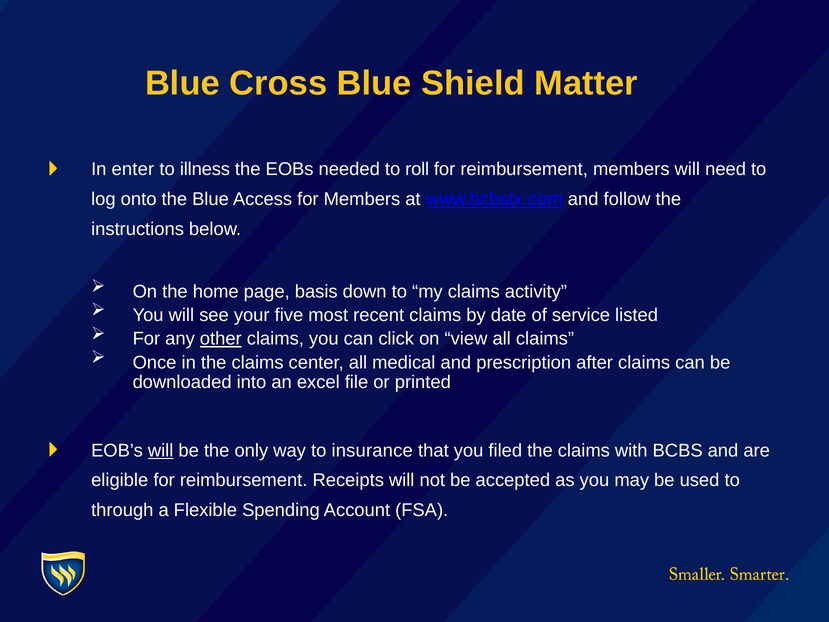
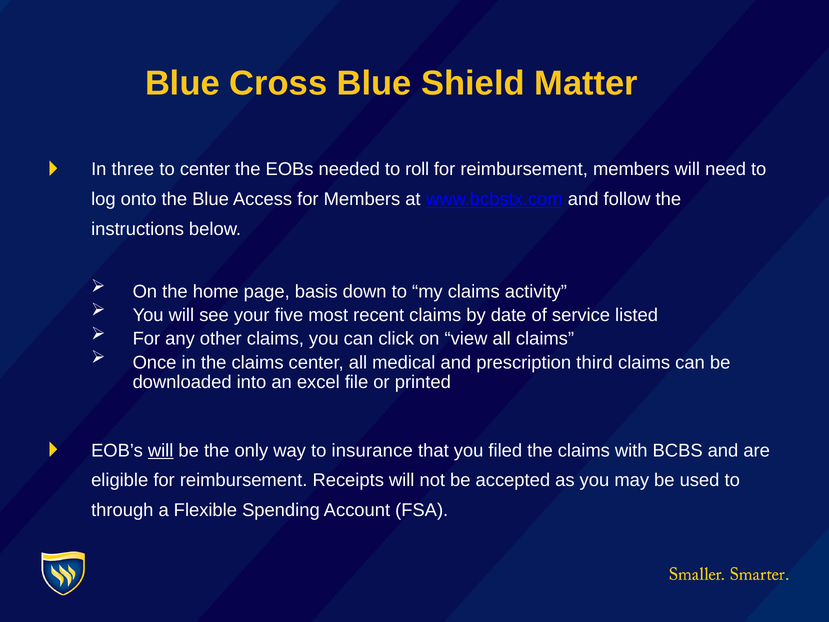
enter: enter -> three (133, 169)
to illness: illness -> center (205, 169)
other underline: present -> none (221, 339)
after: after -> third (595, 362)
